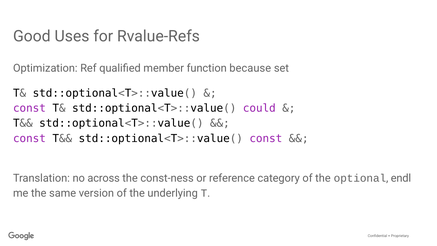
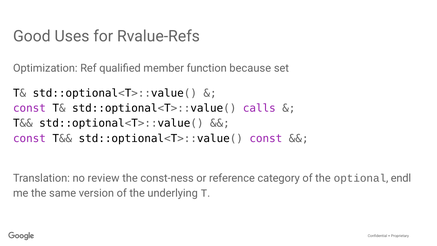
could: could -> calls (259, 108)
across: across -> review (104, 178)
